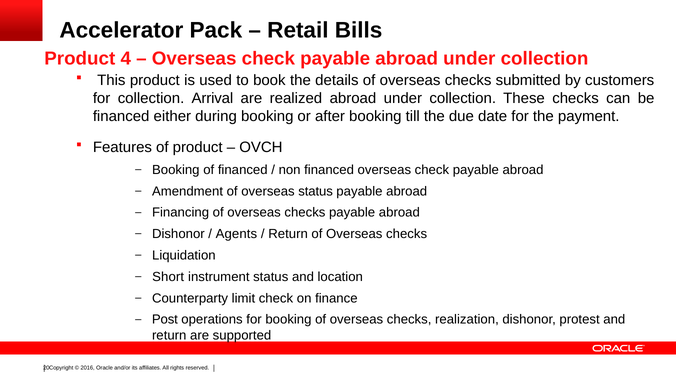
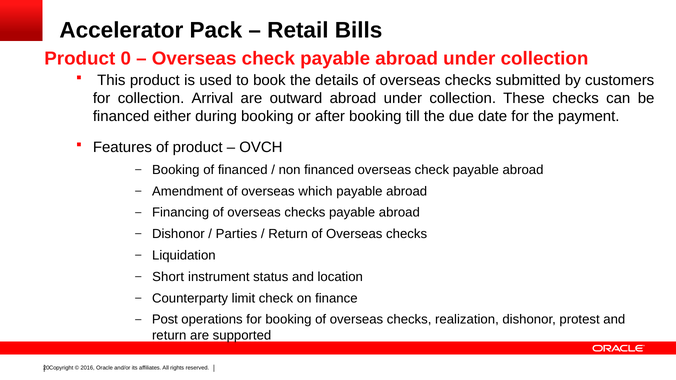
4: 4 -> 0 (126, 58)
realized: realized -> outward (296, 98)
overseas status: status -> which (315, 191)
Agents: Agents -> Parties (236, 234)
